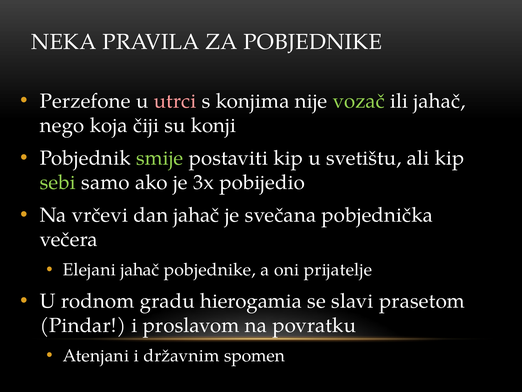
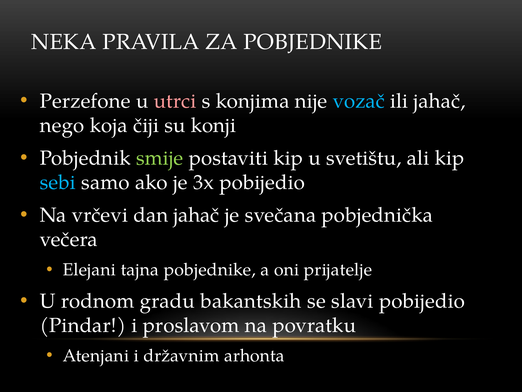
vozač colour: light green -> light blue (359, 101)
sebi colour: light green -> light blue (58, 182)
Elejani jahač: jahač -> tajna (140, 270)
hierogamia: hierogamia -> bakantskih (251, 301)
slavi prasetom: prasetom -> pobijedio (422, 301)
spomen: spomen -> arhonta (254, 355)
